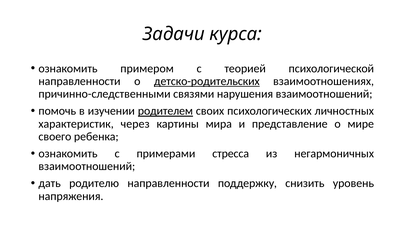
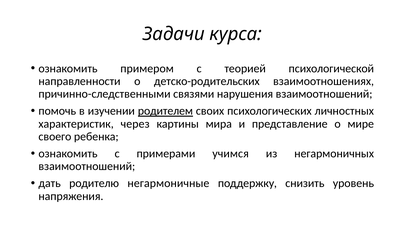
детско-родительских underline: present -> none (207, 81)
стресса: стресса -> учимся (231, 153)
родителю направленности: направленности -> негармоничные (168, 183)
